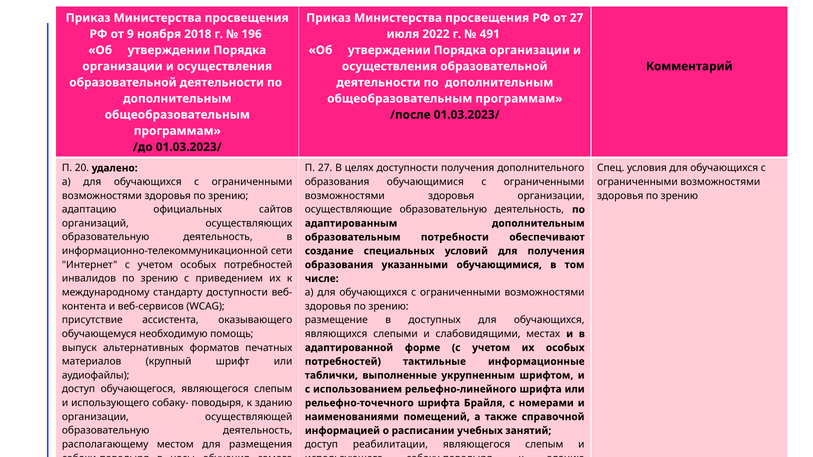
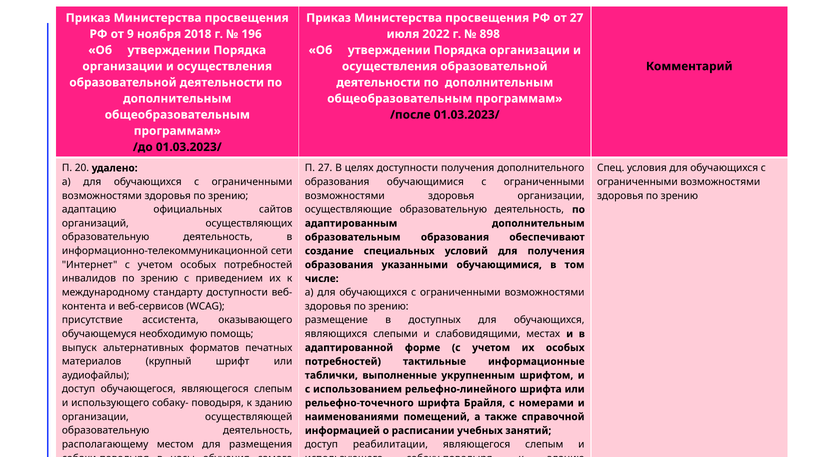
491: 491 -> 898 (490, 34)
образовательным потребности: потребности -> образования (455, 237)
